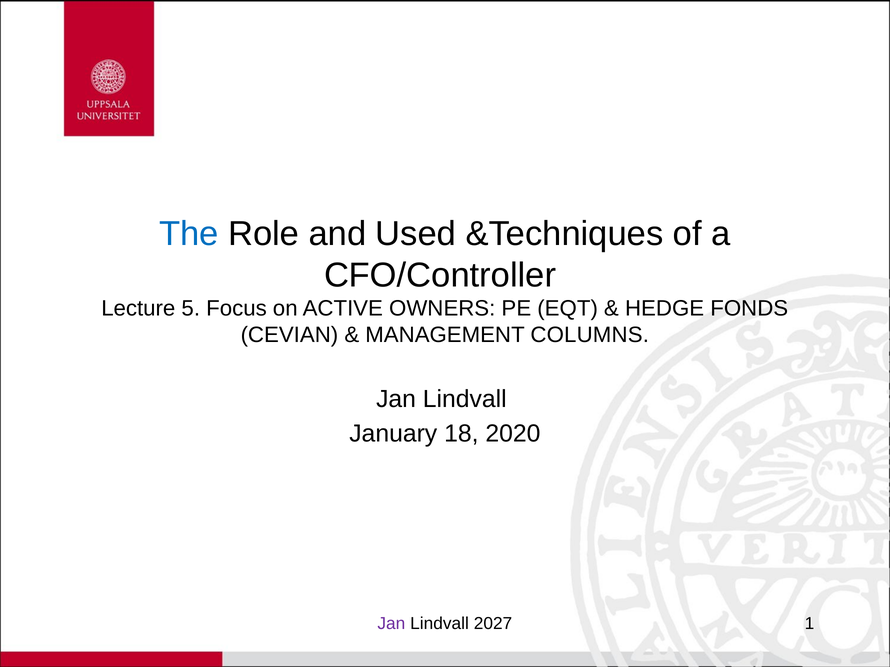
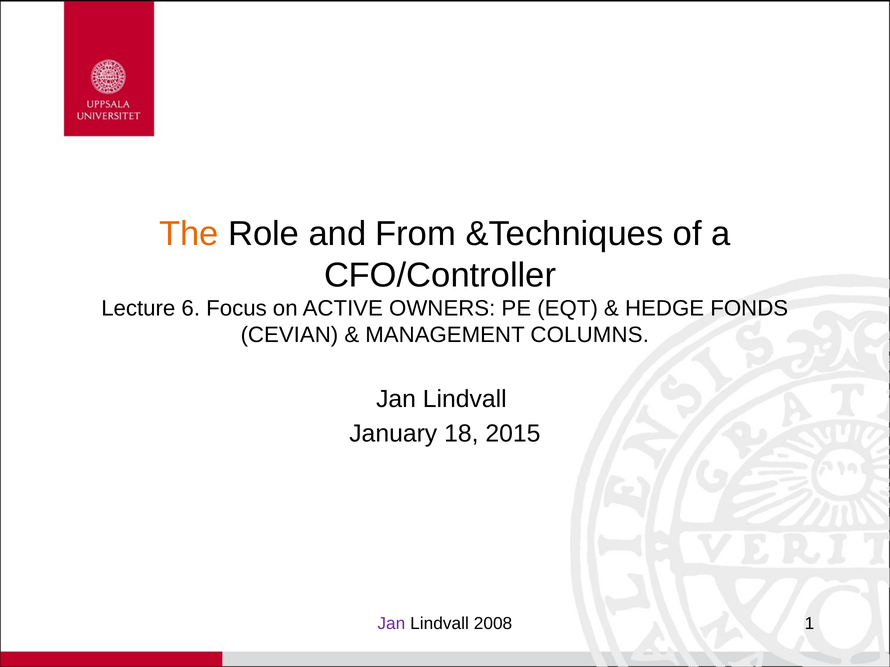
The colour: blue -> orange (189, 234)
Used: Used -> From (416, 234)
5: 5 -> 6 (191, 309)
2020: 2020 -> 2015 (513, 434)
2027: 2027 -> 2008 (493, 624)
